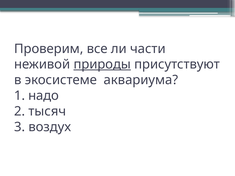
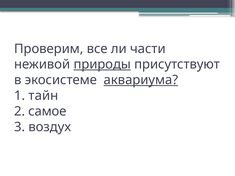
аквариума underline: none -> present (141, 80)
надо: надо -> тайн (43, 96)
тысяч: тысяч -> самое (47, 111)
